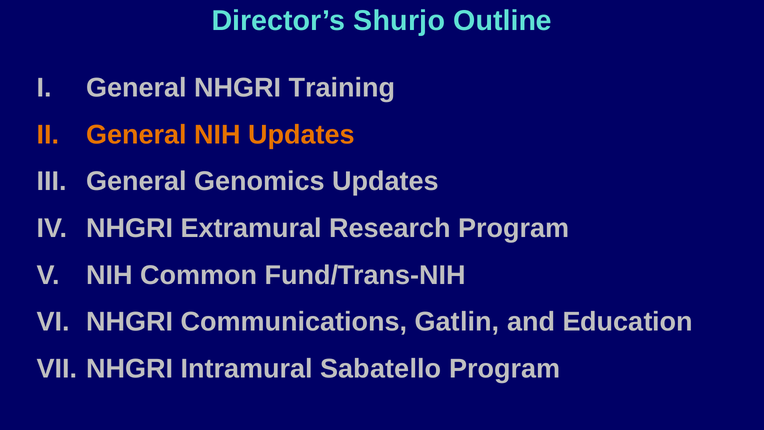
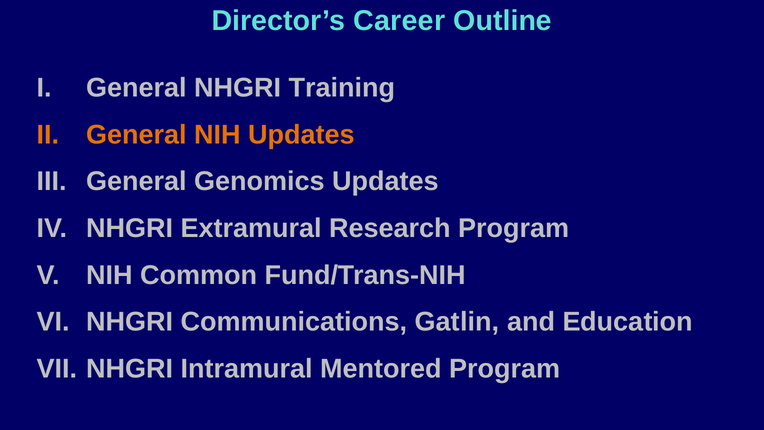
Shurjo: Shurjo -> Career (399, 21)
Sabatello: Sabatello -> Mentored (381, 369)
